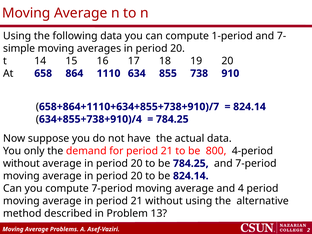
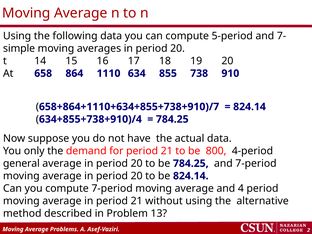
1-period: 1-period -> 5-period (232, 36)
without: without -> general (21, 163)
